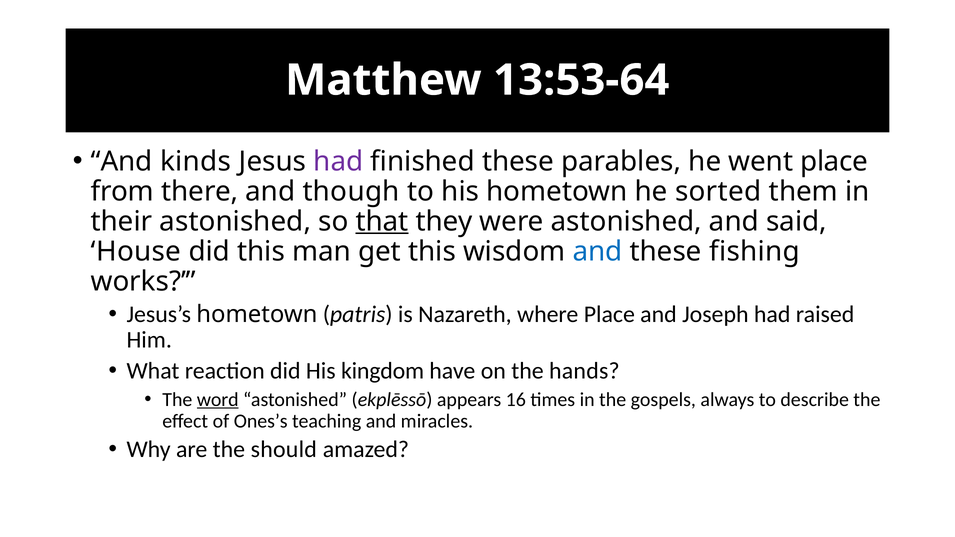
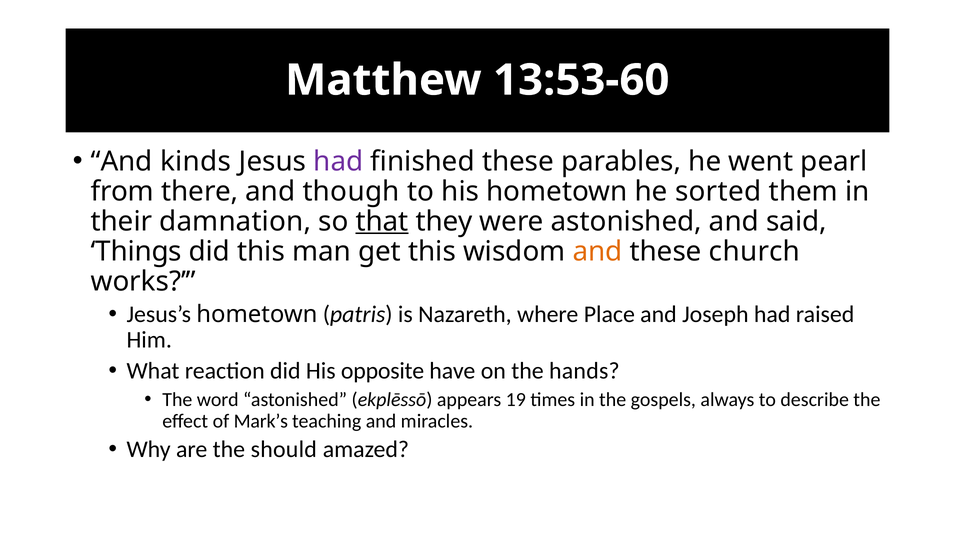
13:53-64: 13:53-64 -> 13:53-60 (581, 80)
went place: place -> pearl (834, 161)
their astonished: astonished -> damnation (235, 221)
House: House -> Things (136, 252)
and colour: blue -> orange (598, 252)
fishing: fishing -> church (755, 252)
kingdom: kingdom -> opposite (383, 371)
word underline: present -> none (218, 400)
16: 16 -> 19 (516, 400)
Ones’s: Ones’s -> Mark’s (261, 421)
